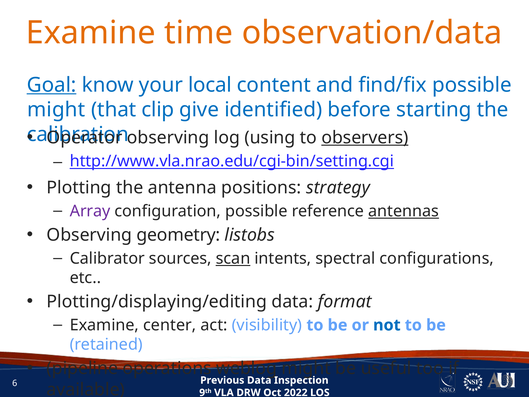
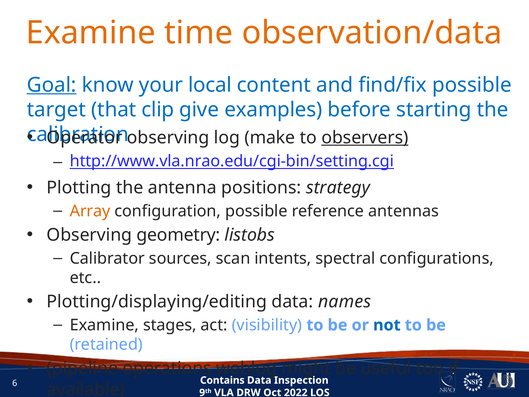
might: might -> target (56, 110)
identified: identified -> examples (273, 110)
using: using -> make (270, 138)
Array colour: purple -> orange (90, 211)
antennas underline: present -> none (404, 211)
scan underline: present -> none (233, 258)
format: format -> names (345, 302)
center: center -> stages (170, 325)
Previous: Previous -> Contains (222, 380)
